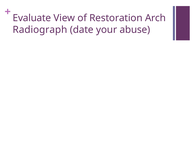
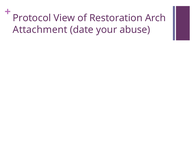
Evaluate: Evaluate -> Protocol (32, 18)
Radiograph: Radiograph -> Attachment (40, 30)
